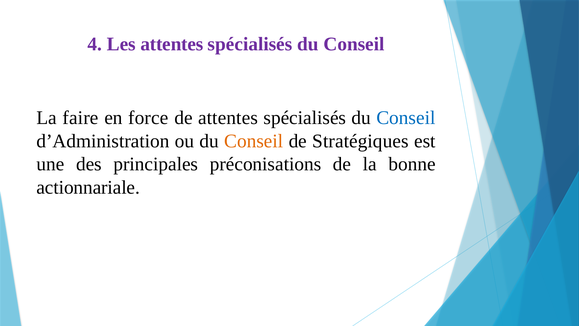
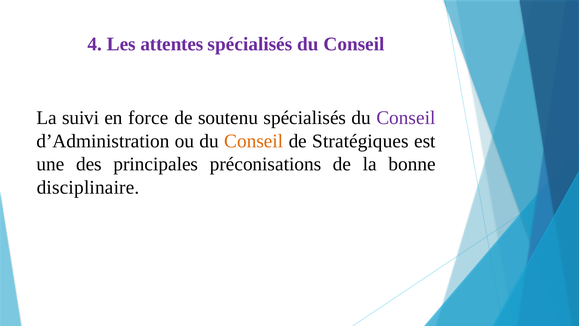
faire: faire -> suivi (81, 118)
de attentes: attentes -> soutenu (228, 118)
Conseil colour: blue -> purple (406, 118)
actionnariale: actionnariale -> disciplinaire (88, 187)
